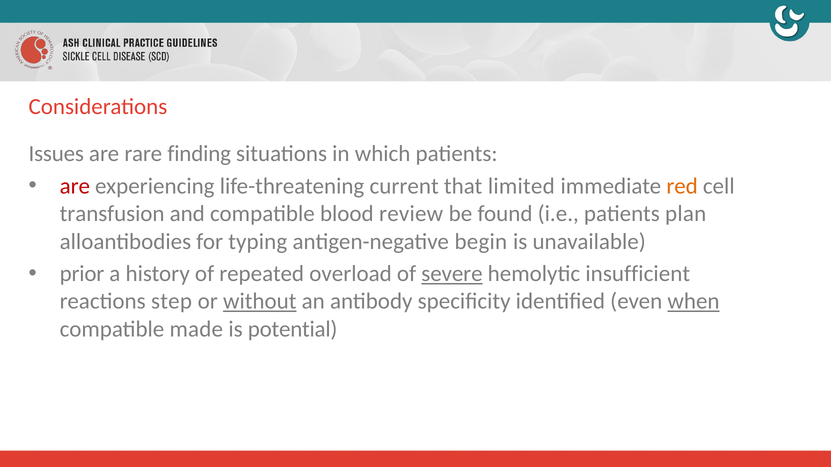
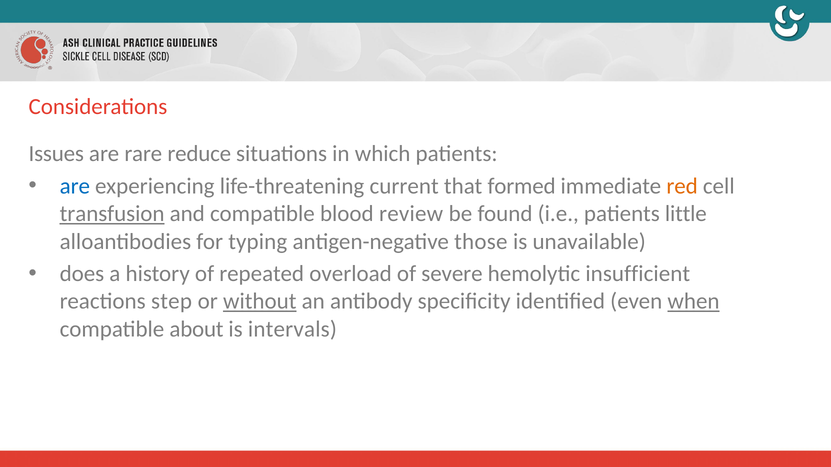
finding: finding -> reduce (199, 154)
are colour: red -> blue (75, 186)
limited: limited -> formed (522, 186)
transfusion underline: none -> present (112, 214)
plan: plan -> little (686, 214)
begin: begin -> those (481, 242)
prior: prior -> does (82, 274)
severe underline: present -> none (452, 274)
made: made -> about (197, 329)
potential: potential -> intervals (292, 329)
